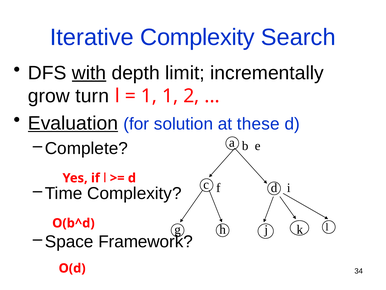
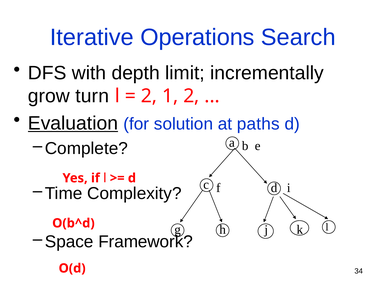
Iterative Complexity: Complexity -> Operations (197, 37)
with underline: present -> none (89, 73)
1: 1 -> 2 (149, 96)
these: these -> paths (258, 124)
